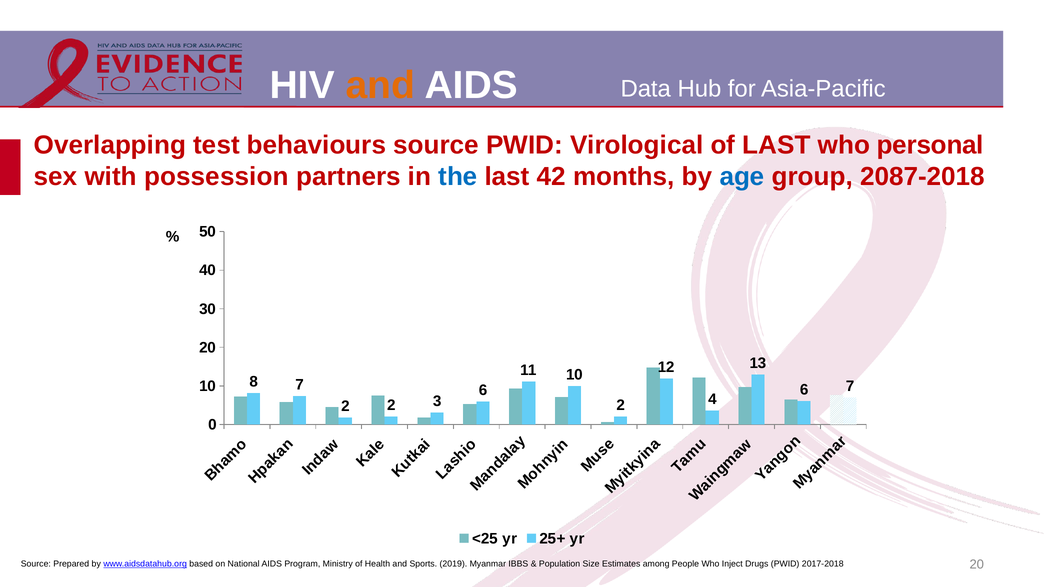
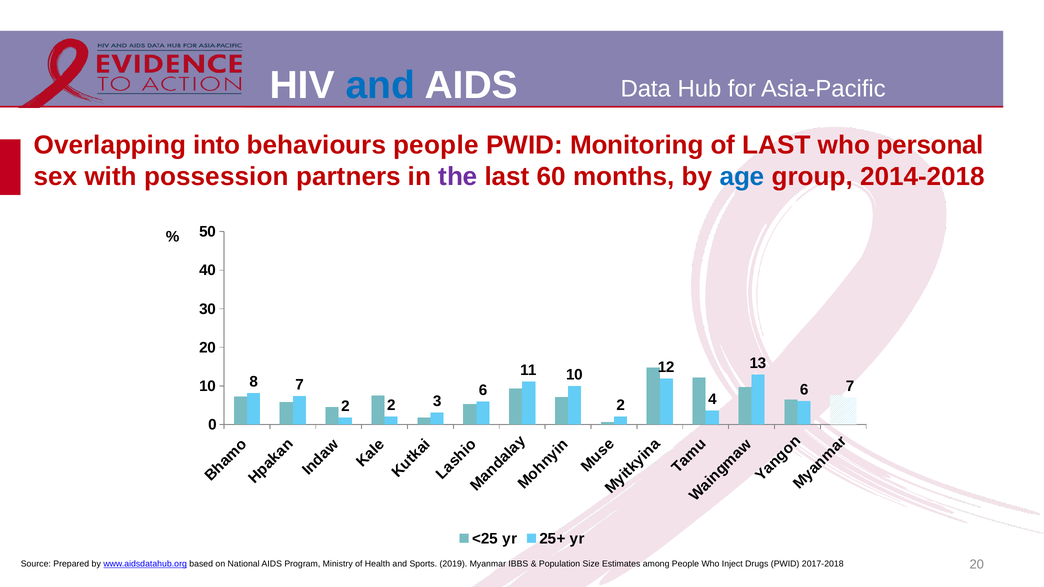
and colour: orange -> blue (380, 86)
test: test -> into (217, 145)
behaviours source: source -> people (436, 145)
Virological: Virological -> Monitoring (637, 145)
the colour: blue -> purple (458, 177)
42: 42 -> 60 (551, 177)
2087-2018: 2087-2018 -> 2014-2018 (922, 177)
